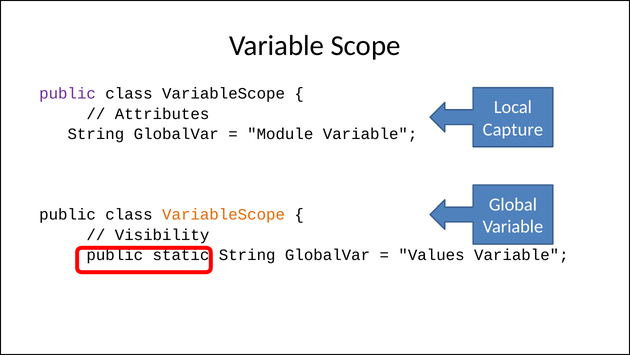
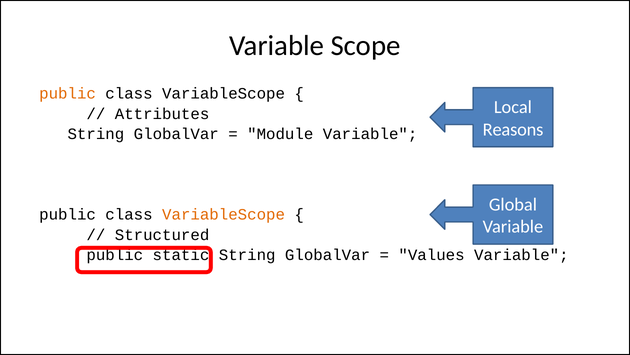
public colour: purple -> orange (68, 93)
Capture: Capture -> Reasons (513, 129)
Visibility: Visibility -> Structured (162, 235)
